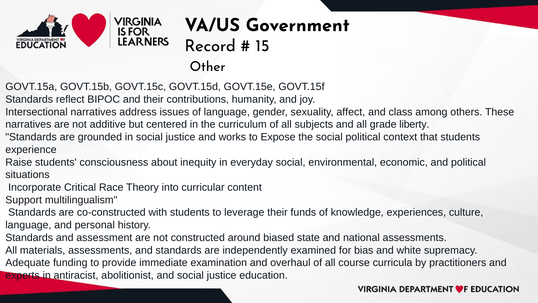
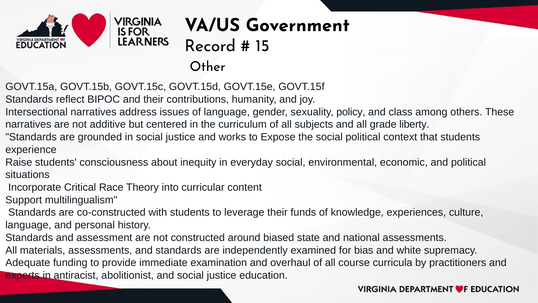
affect: affect -> policy (351, 112)
